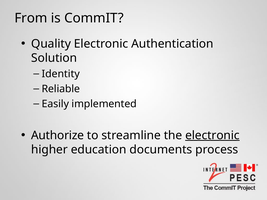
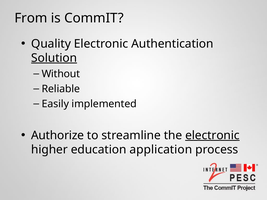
Solution underline: none -> present (54, 58)
Identity: Identity -> Without (61, 74)
documents: documents -> application (161, 150)
